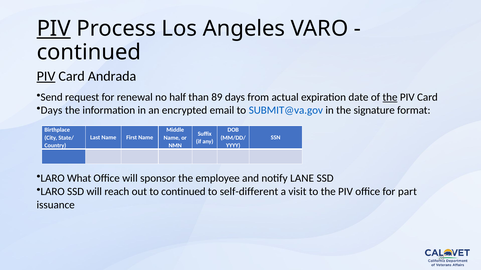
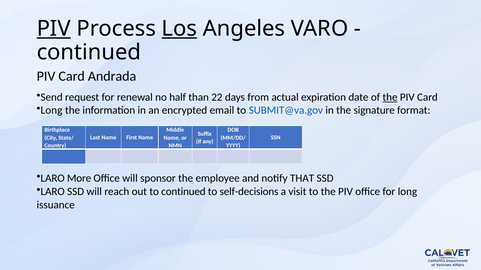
Los underline: none -> present (179, 29)
PIV underline: present -> none (46, 76)
89: 89 -> 22 (217, 97)
Days: Days -> Long (52, 111)
What: What -> More (79, 179)
LANE: LANE -> THAT (302, 179)
self-different: self-different -> self-decisions (249, 192)
for part: part -> long (407, 192)
